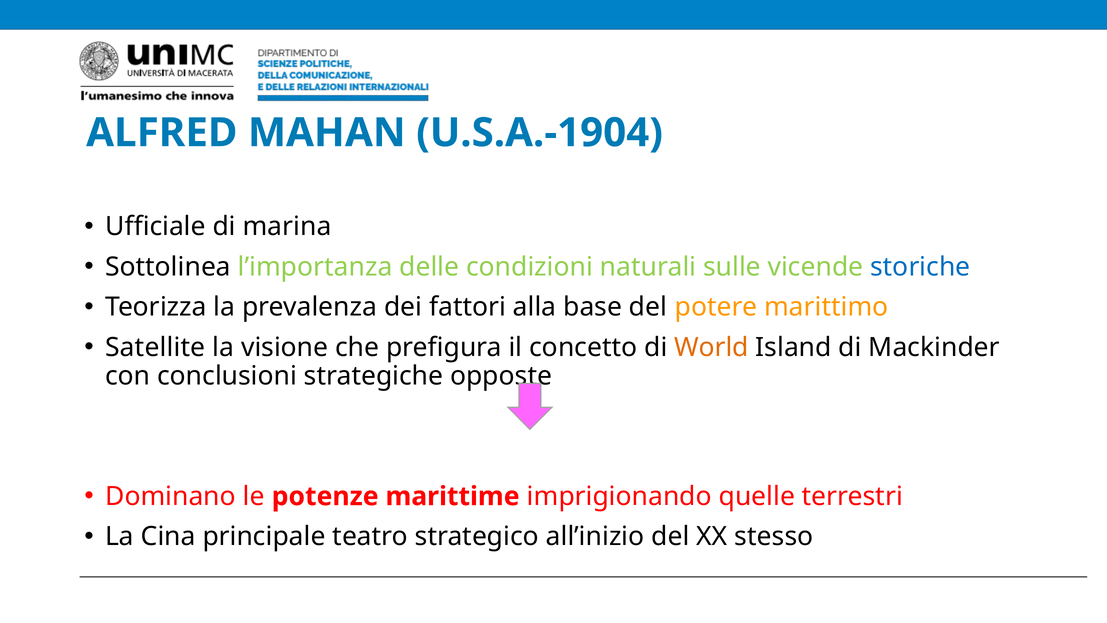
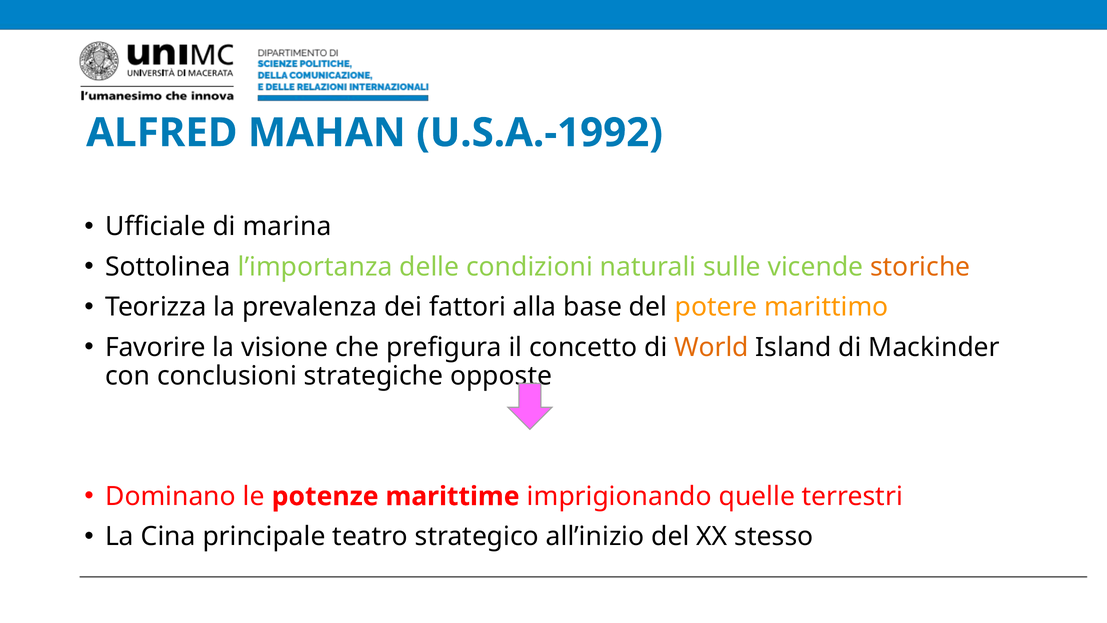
U.S.A.-1904: U.S.A.-1904 -> U.S.A.-1992 (540, 133)
storiche colour: blue -> orange (920, 267)
Satellite: Satellite -> Favorire (155, 347)
